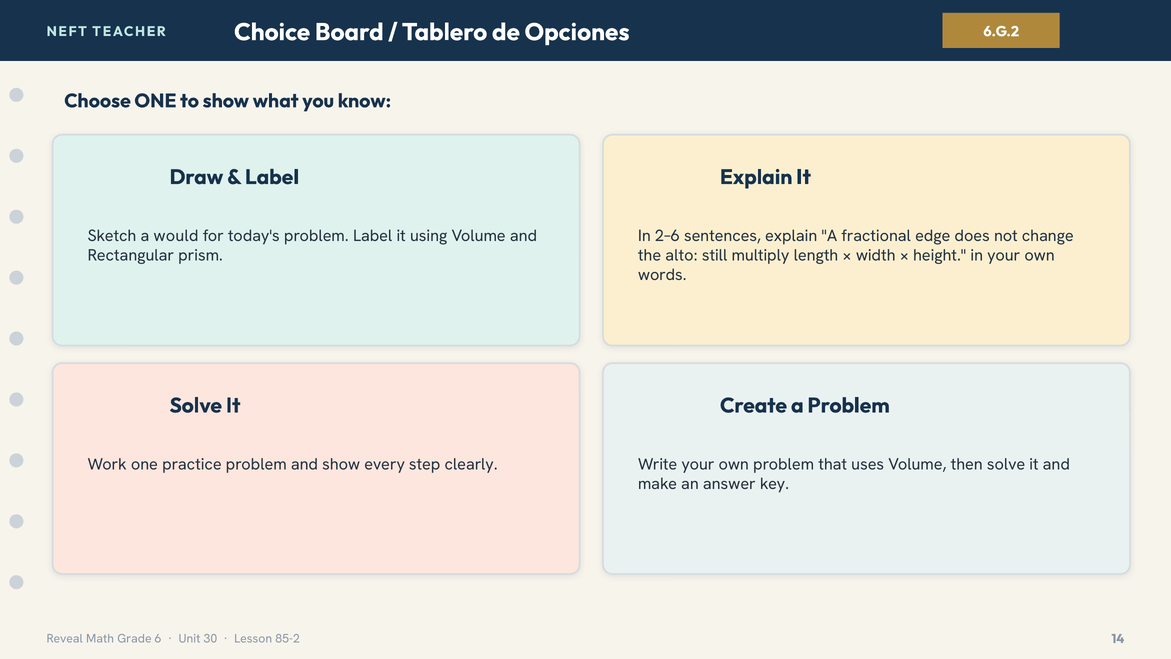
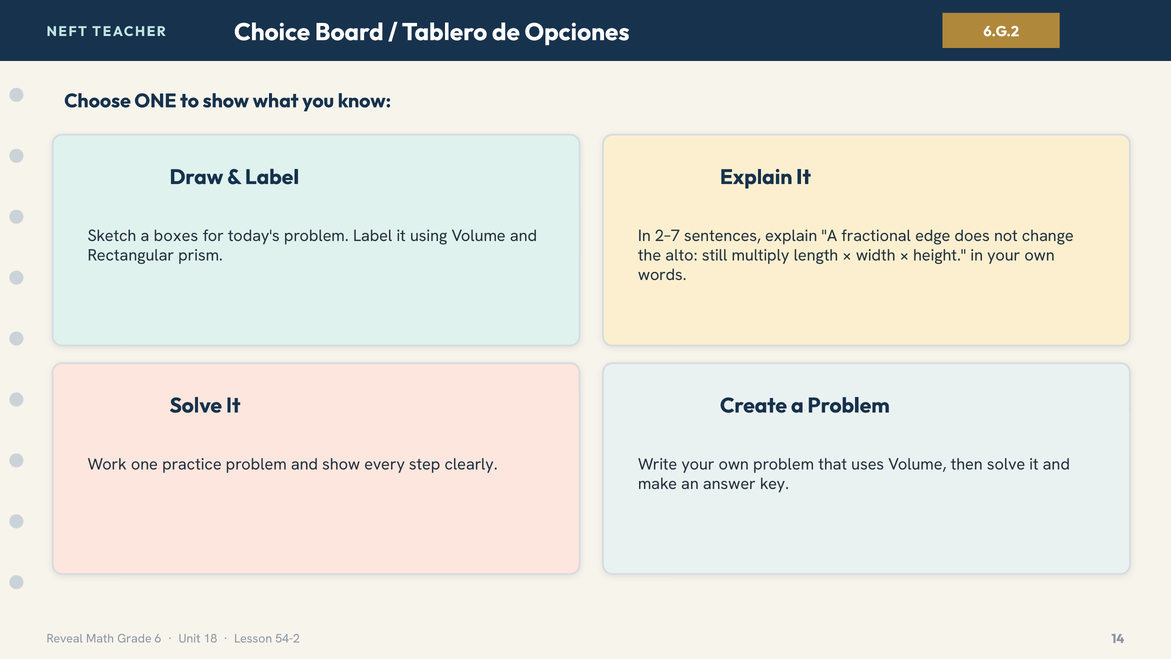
would: would -> boxes (176, 236)
2–6: 2–6 -> 2–7 (667, 236)
30: 30 -> 18 (210, 638)
85-2: 85-2 -> 54-2 (288, 638)
